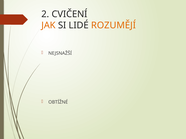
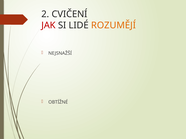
JAK colour: orange -> red (48, 25)
